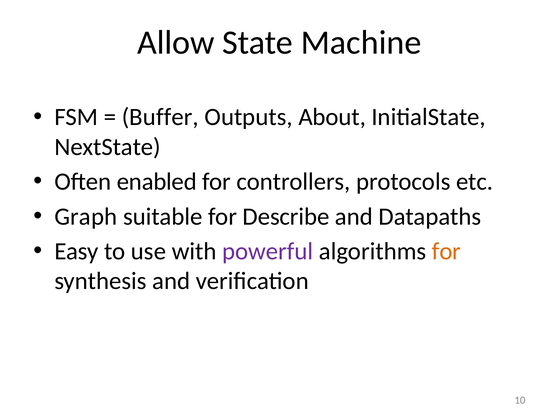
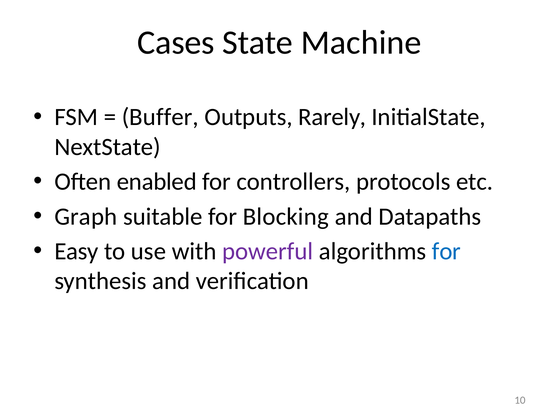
Allow: Allow -> Cases (176, 42)
About: About -> Rarely (332, 117)
Describe: Describe -> Blocking (286, 217)
for colour: orange -> blue (446, 251)
